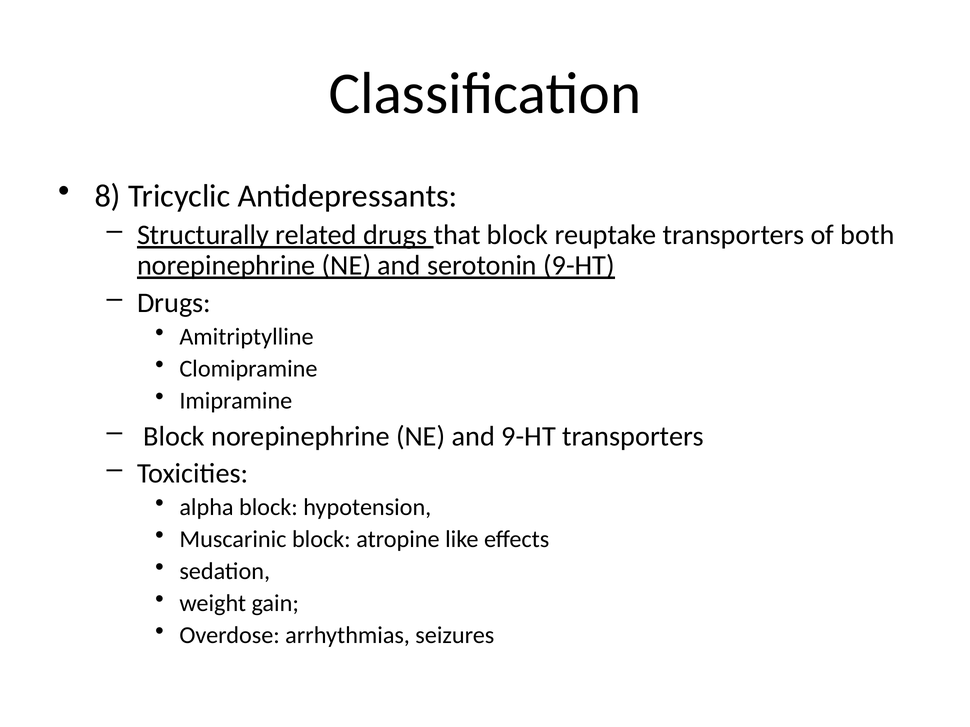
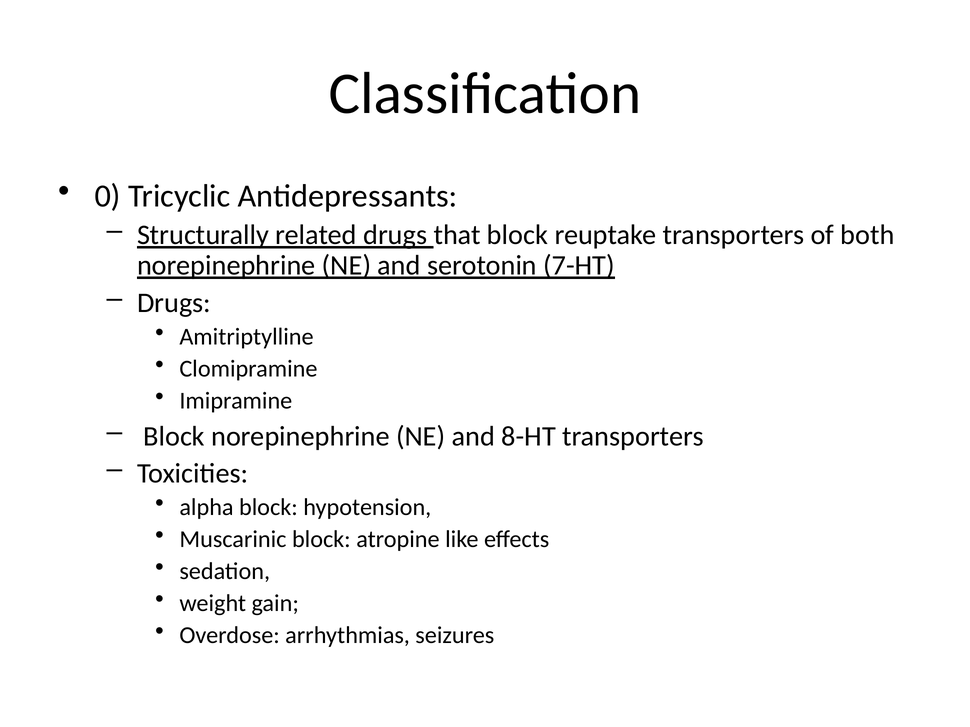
8: 8 -> 0 (108, 196)
serotonin 9-HT: 9-HT -> 7-HT (579, 266)
and 9-HT: 9-HT -> 8-HT (529, 437)
